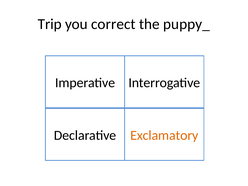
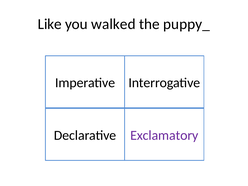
Trip: Trip -> Like (50, 24)
correct: correct -> walked (113, 24)
Exclamatory colour: orange -> purple (164, 135)
